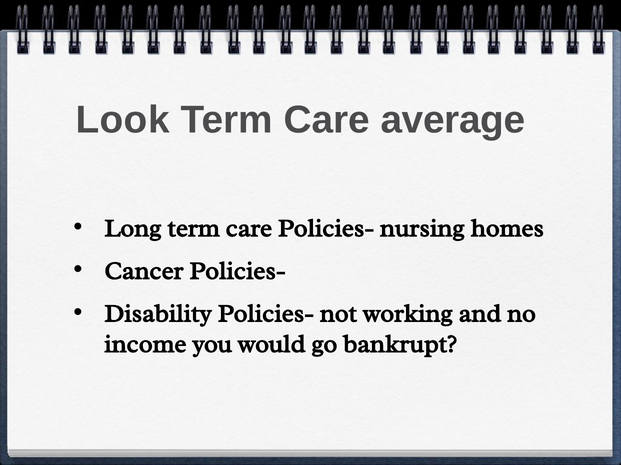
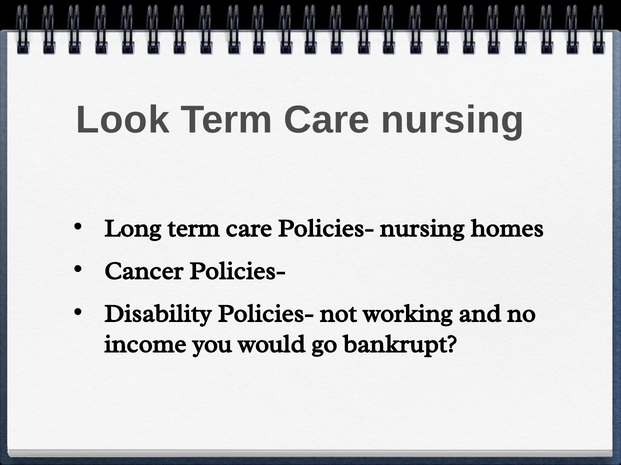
Care average: average -> nursing (453, 120)
